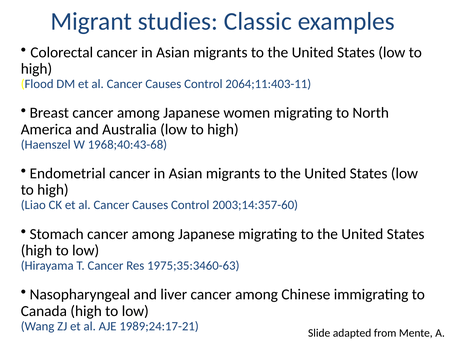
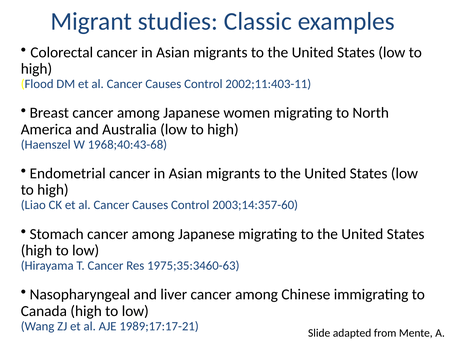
2064;11:403-11: 2064;11:403-11 -> 2002;11:403-11 (268, 84)
1989;24:17-21: 1989;24:17-21 -> 1989;17:17-21 (159, 326)
